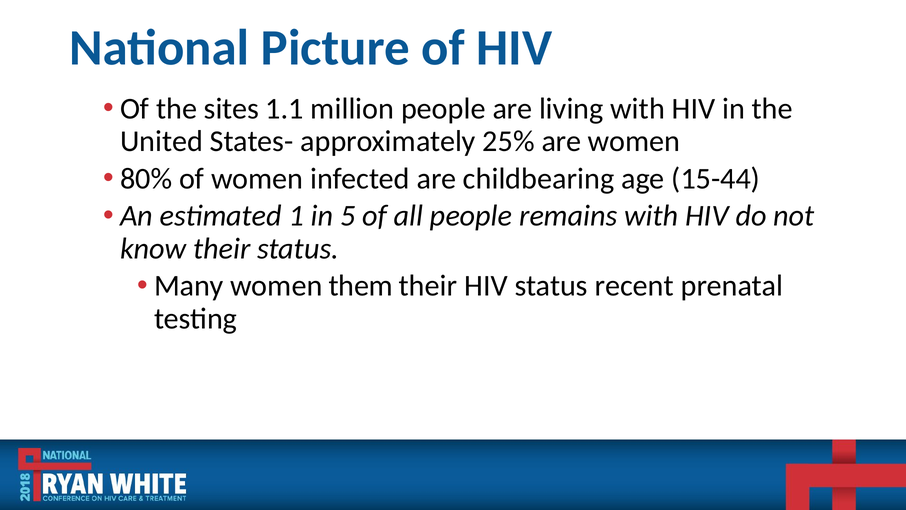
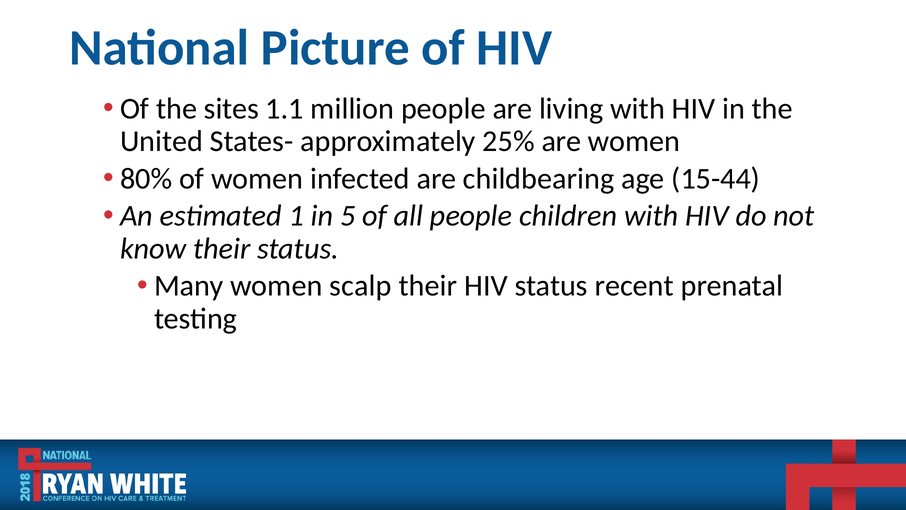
remains: remains -> children (568, 216)
them: them -> scalp (361, 286)
